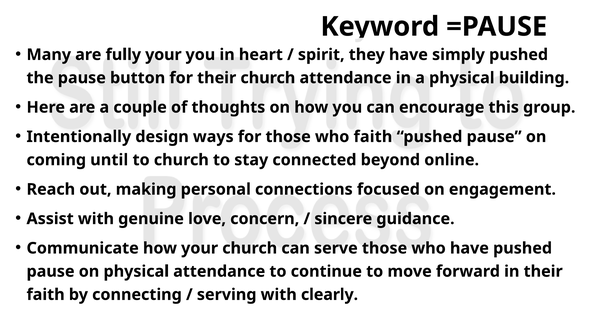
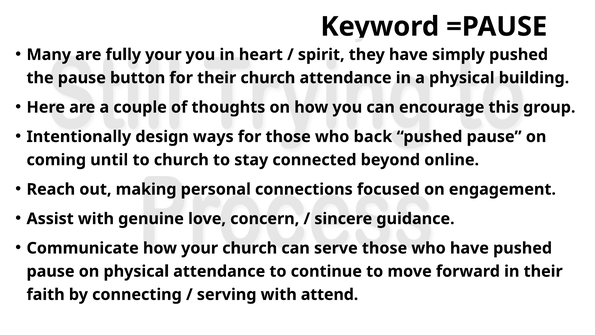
who faith: faith -> back (373, 137)
clearly: clearly -> attend (330, 294)
